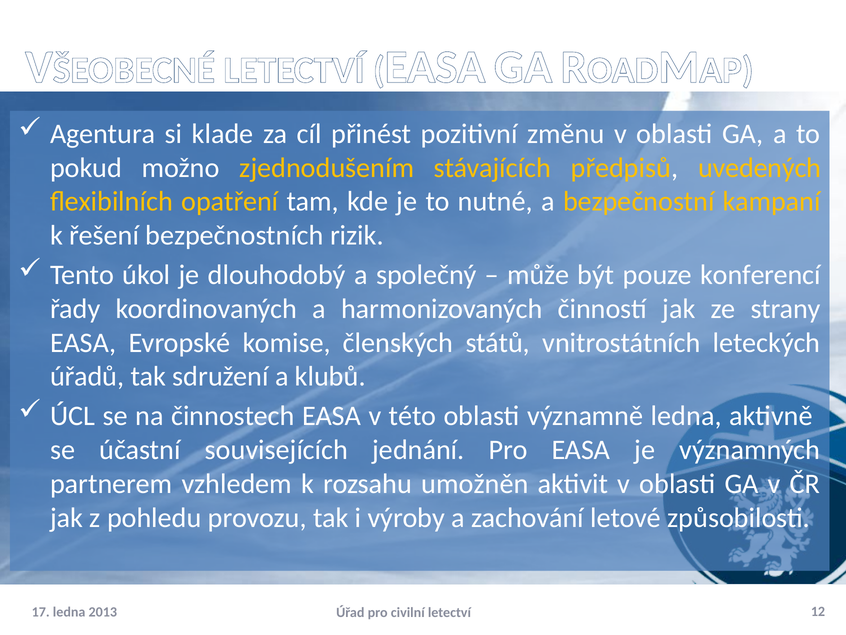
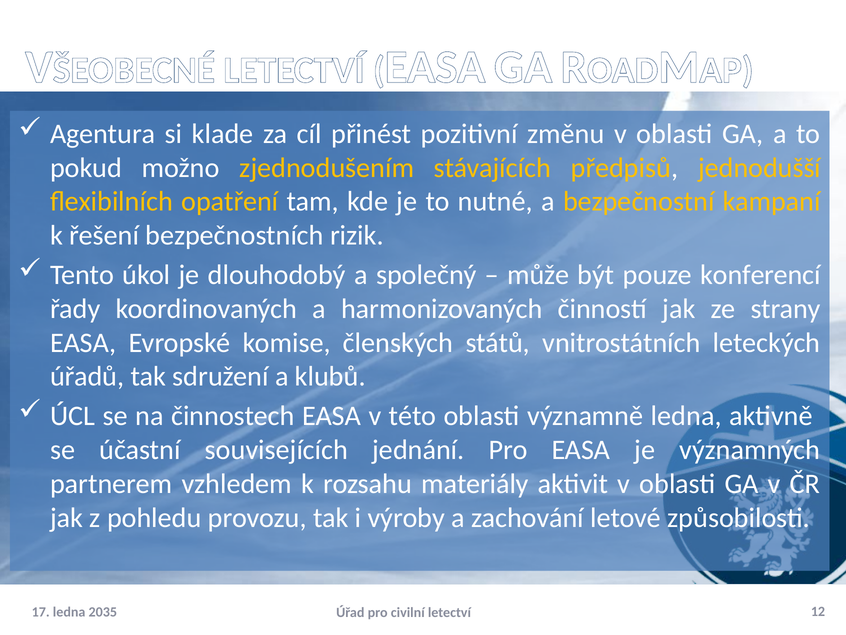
uvedených: uvedených -> jednodušší (760, 168)
umožněn: umožněn -> materiály (475, 484)
2013: 2013 -> 2035 (103, 611)
